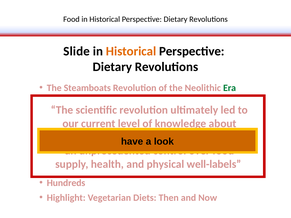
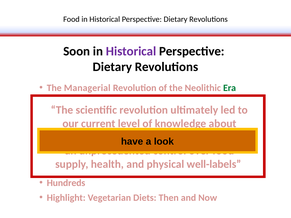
Slide: Slide -> Soon (77, 51)
Historical colour: orange -> purple (131, 51)
Steamboats: Steamboats -> Managerial (87, 88)
